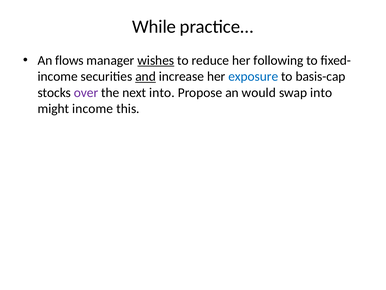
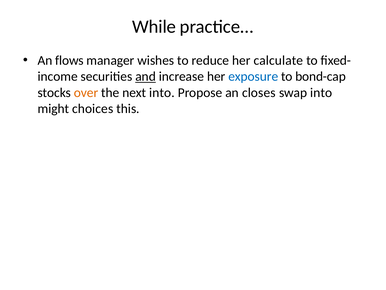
wishes underline: present -> none (156, 60)
following: following -> calculate (278, 60)
basis-cap: basis-cap -> bond-cap (321, 76)
over colour: purple -> orange (86, 92)
would: would -> closes (259, 92)
might income: income -> choices (93, 109)
